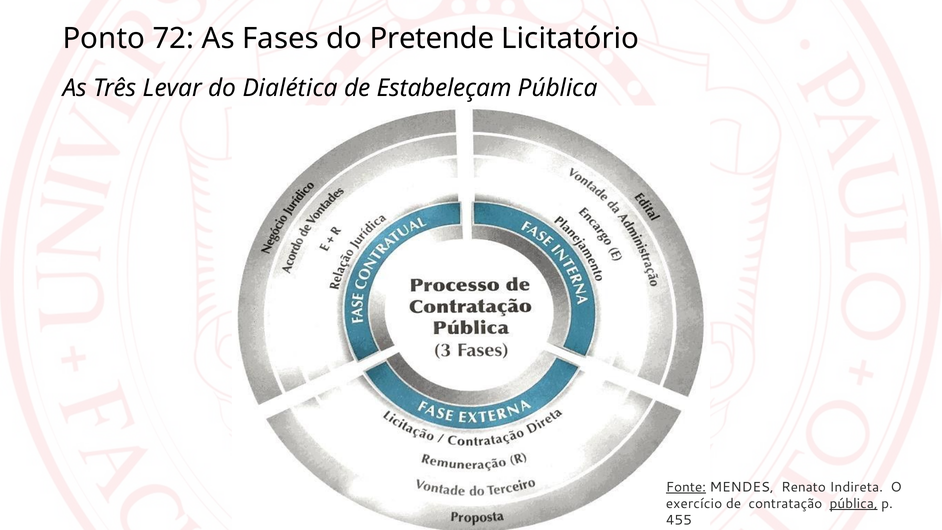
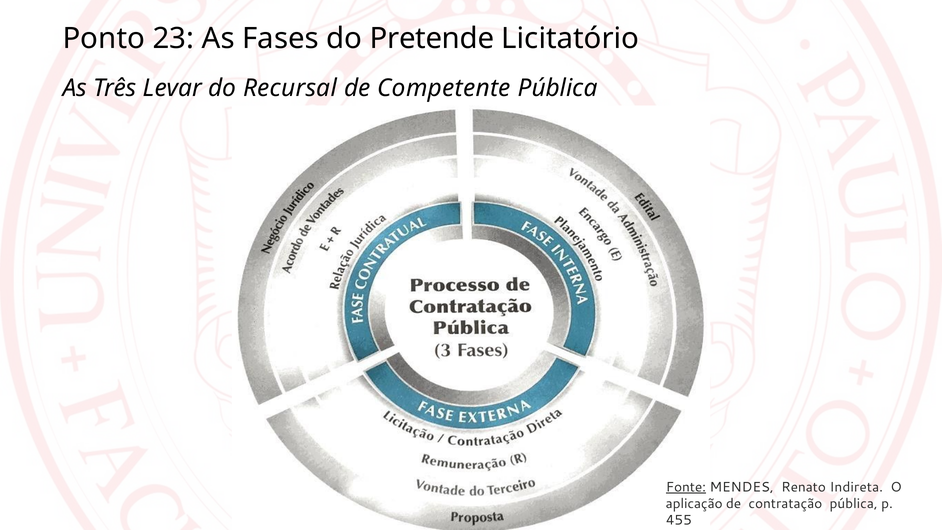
72: 72 -> 23 (173, 38)
Dialética: Dialética -> Recursal (290, 88)
Estabeleçam: Estabeleçam -> Competente (444, 88)
exercício: exercício -> aplicação (694, 503)
pública underline: present -> none (854, 503)
